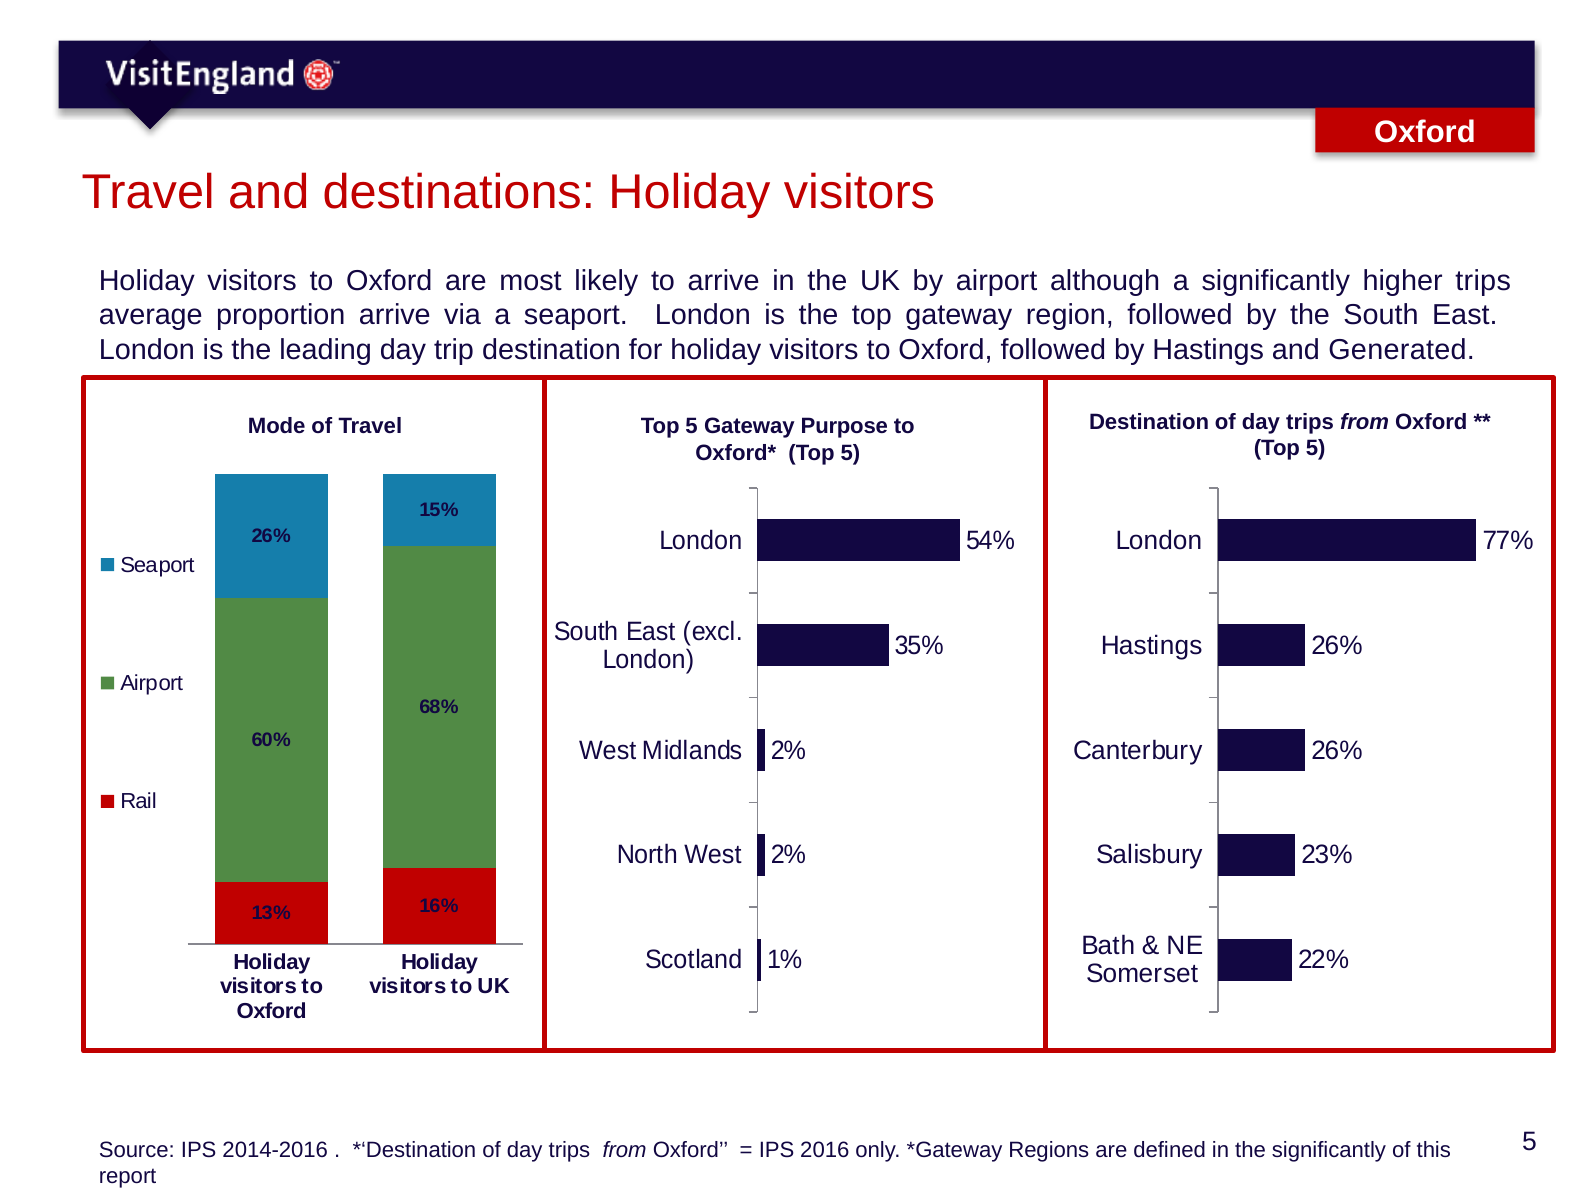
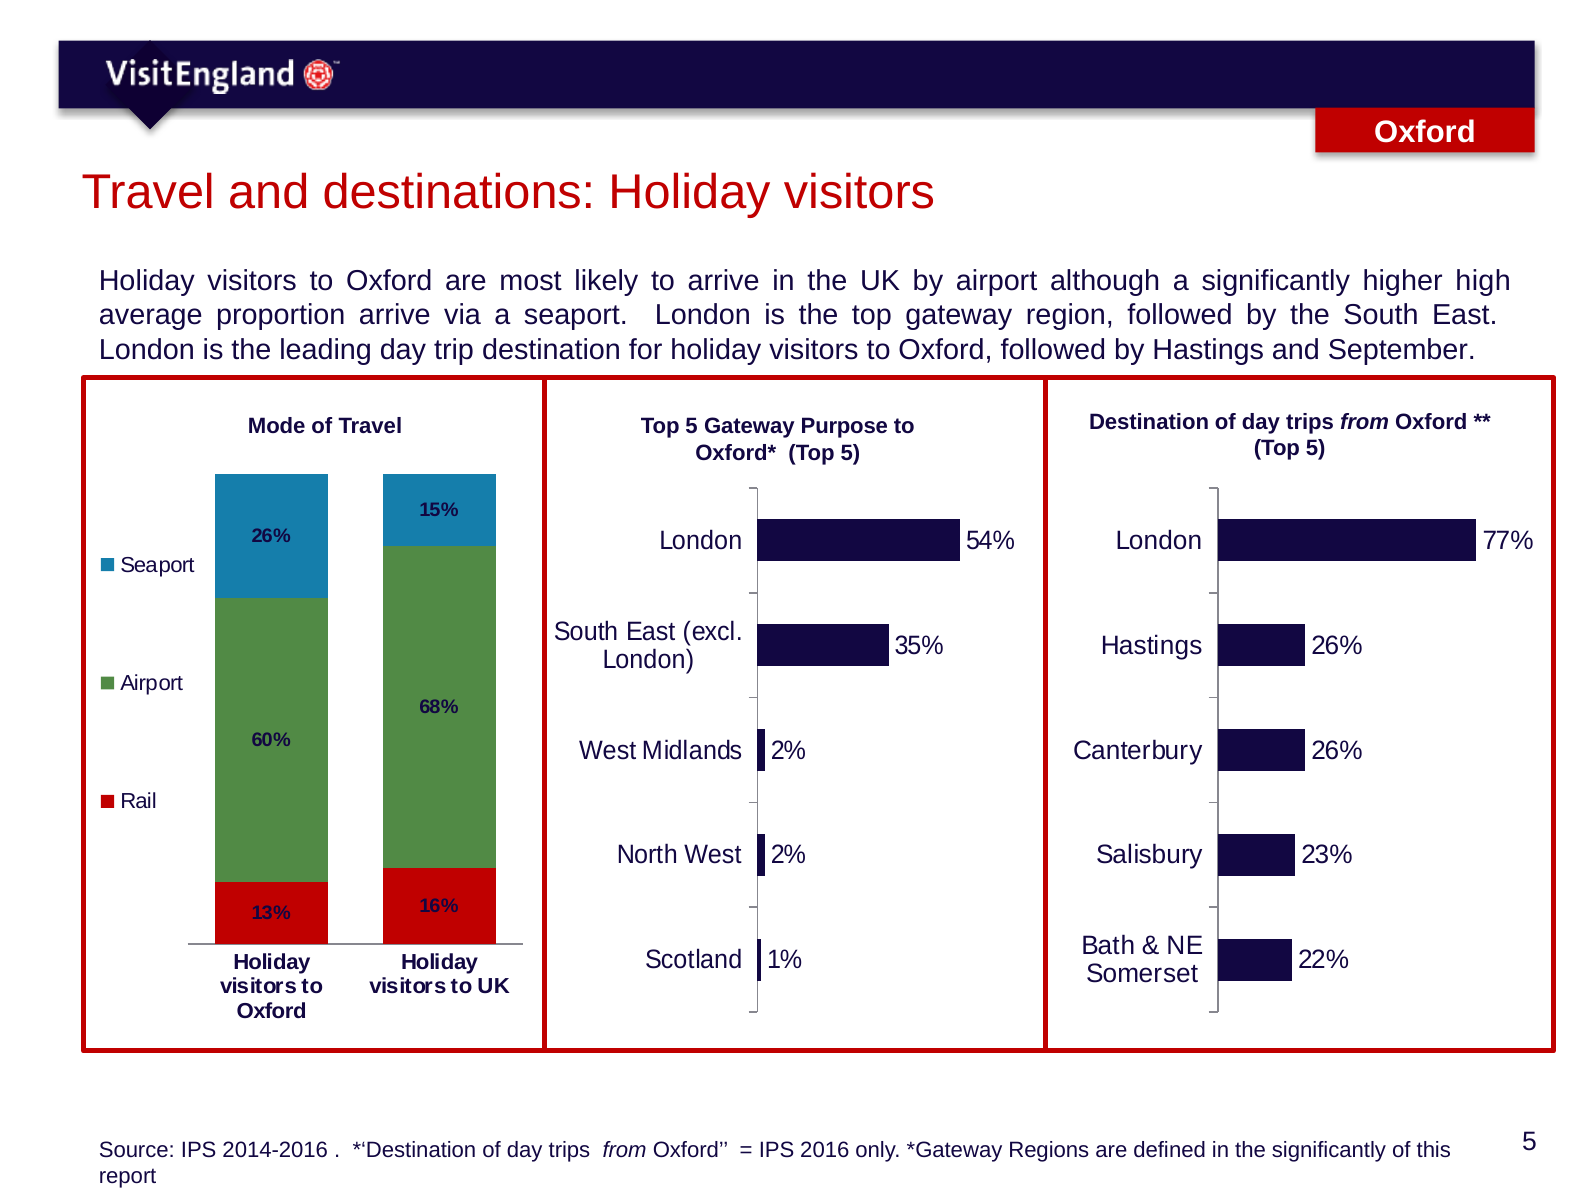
higher trips: trips -> high (1483, 281)
Generated: Generated -> September (1402, 350)
